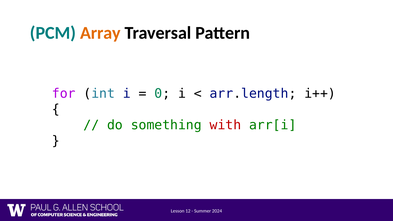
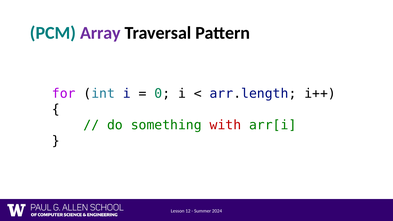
Array colour: orange -> purple (100, 33)
